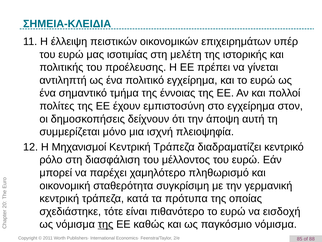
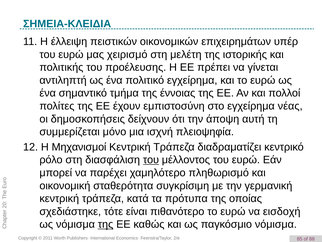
ισοτιμίας: ισοτιμίας -> χειρισμό (127, 54)
στον: στον -> νέας (290, 106)
του underline: none -> present (151, 160)
